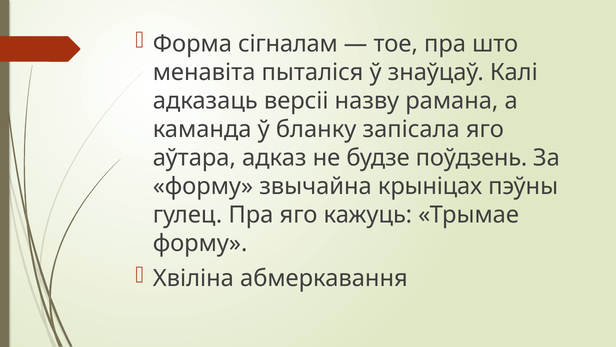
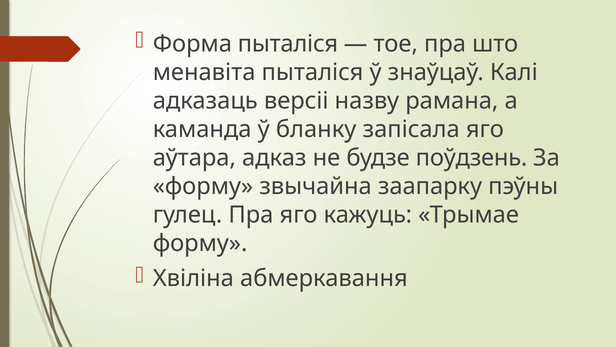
Форма сігналам: сігналам -> пыталіся (288, 44)
крыніцах: крыніцах -> заапарку (430, 186)
